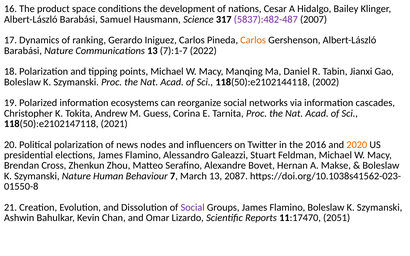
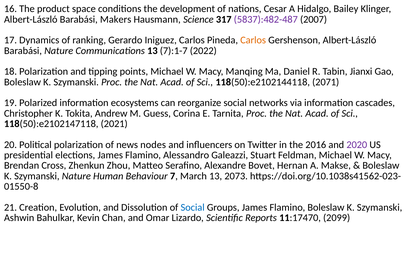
Samuel: Samuel -> Makers (116, 19)
2002: 2002 -> 2071 (326, 82)
2020 colour: orange -> purple (357, 145)
2087: 2087 -> 2073 (236, 176)
Social colour: purple -> blue (193, 208)
2051: 2051 -> 2099 (337, 218)
